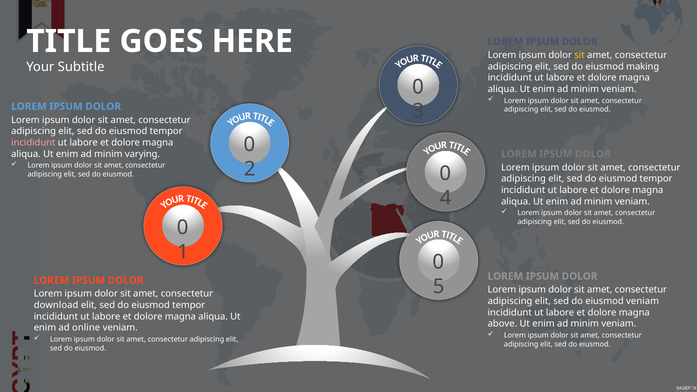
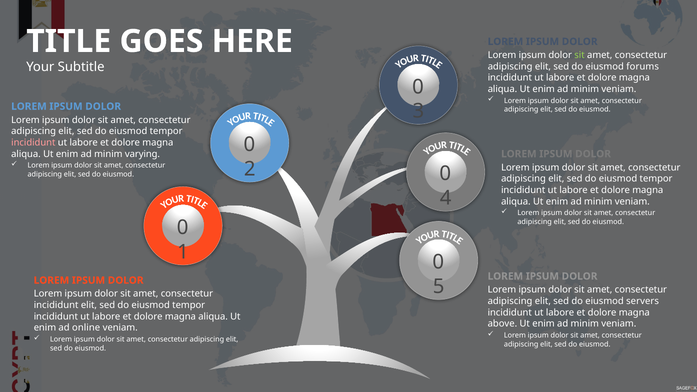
sit colour: yellow -> light green (579, 55)
making: making -> forums (643, 66)
eiusmod veniam: veniam -> servers (643, 301)
download: download -> incididunt (56, 305)
